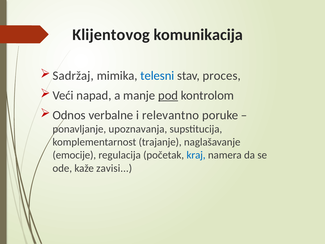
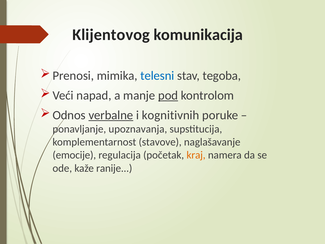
Sadržaj: Sadržaj -> Prenosi (73, 76)
proces: proces -> tegoba (222, 76)
verbalne underline: none -> present (111, 115)
relevantno: relevantno -> kognitivnih (171, 115)
trajanje: trajanje -> stavove (160, 142)
kraj colour: blue -> orange (196, 155)
zavisi: zavisi -> ranije (114, 168)
